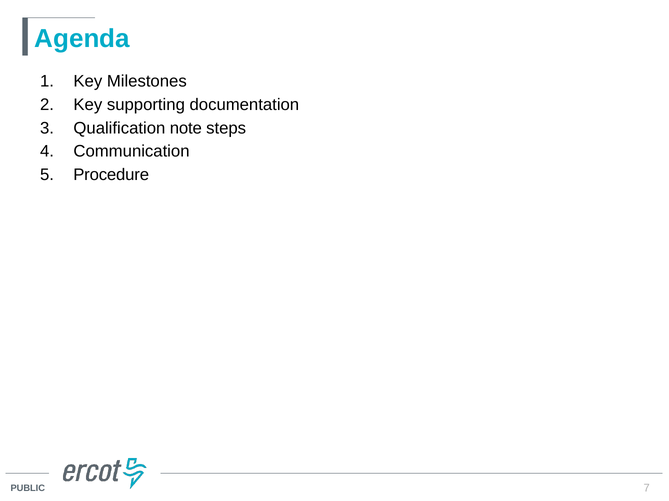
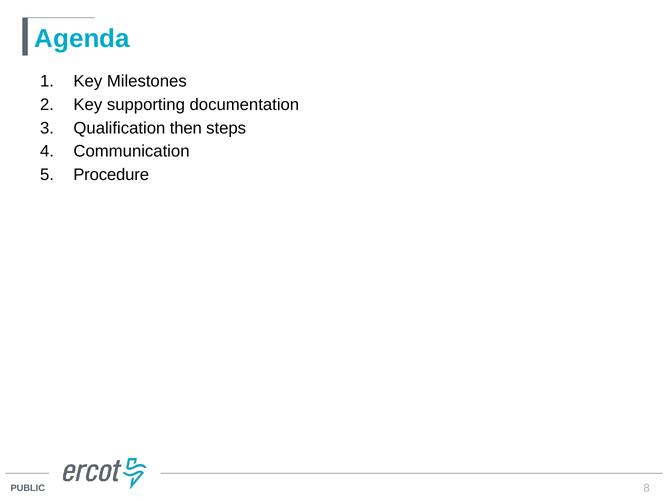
note: note -> then (186, 128)
7: 7 -> 8 (647, 489)
